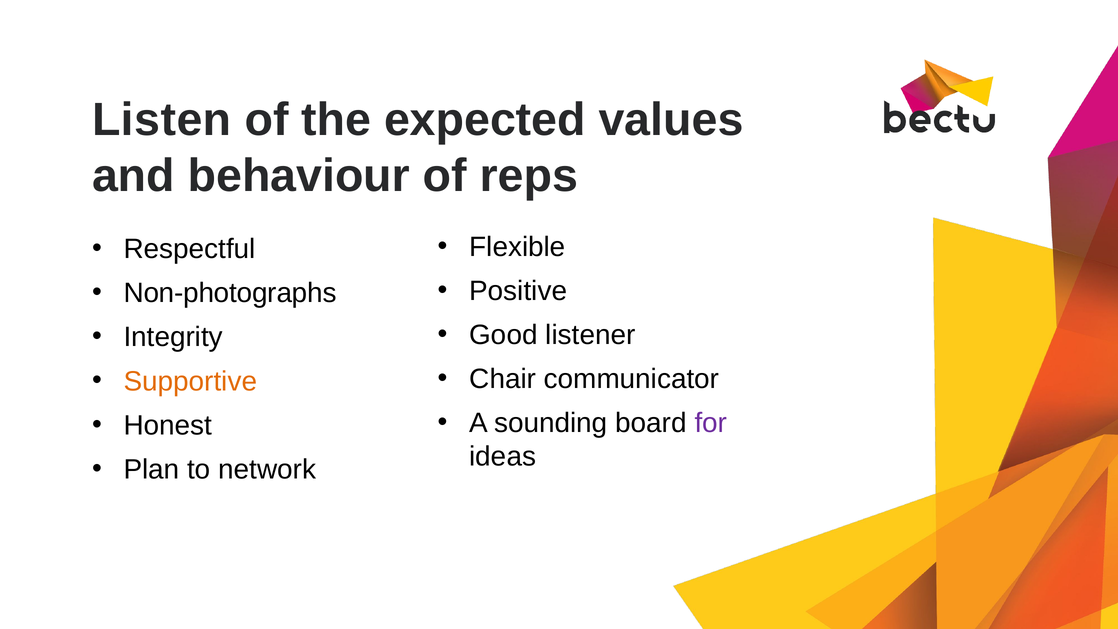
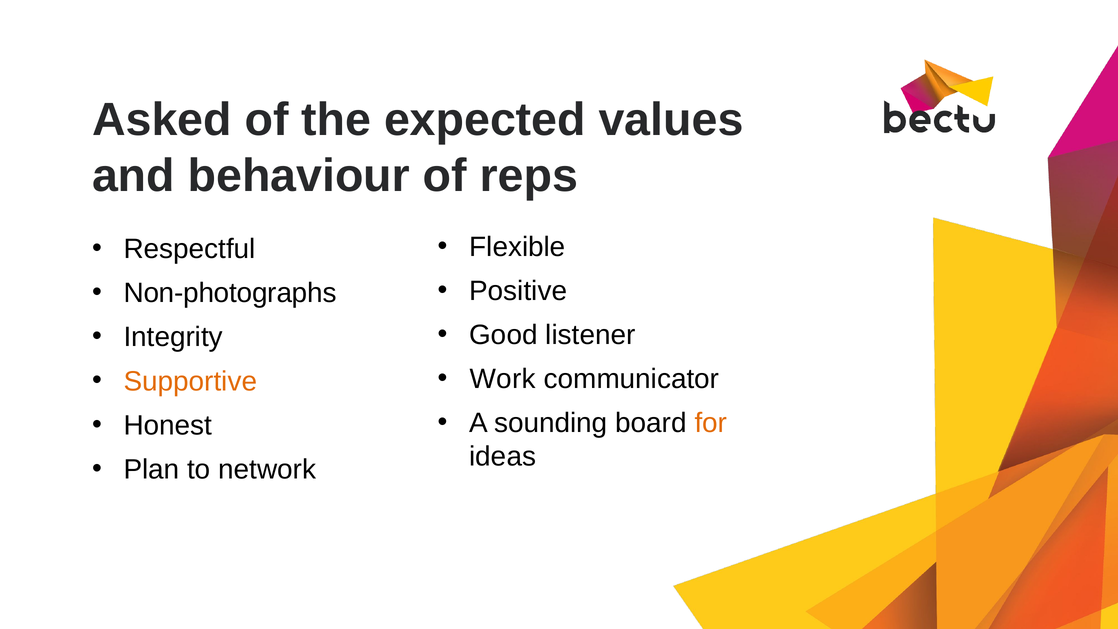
Listen: Listen -> Asked (162, 120)
Chair: Chair -> Work (503, 379)
for colour: purple -> orange (711, 423)
